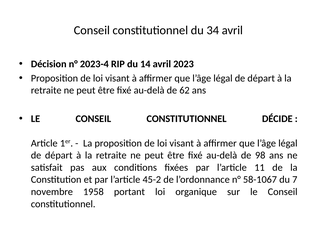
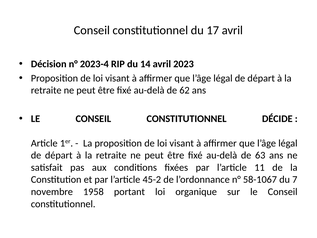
34: 34 -> 17 (213, 30)
98: 98 -> 63 (260, 155)
